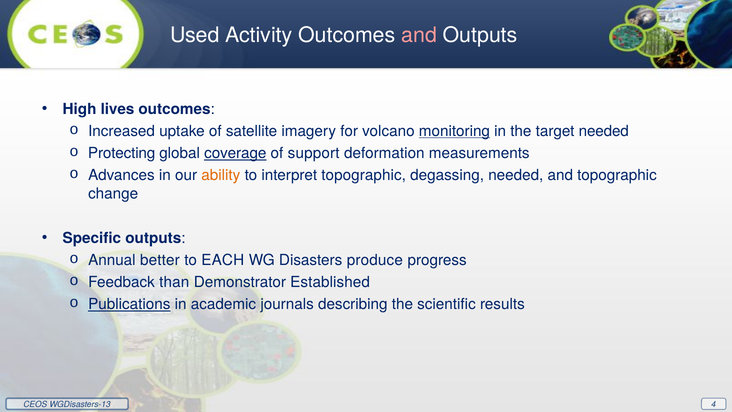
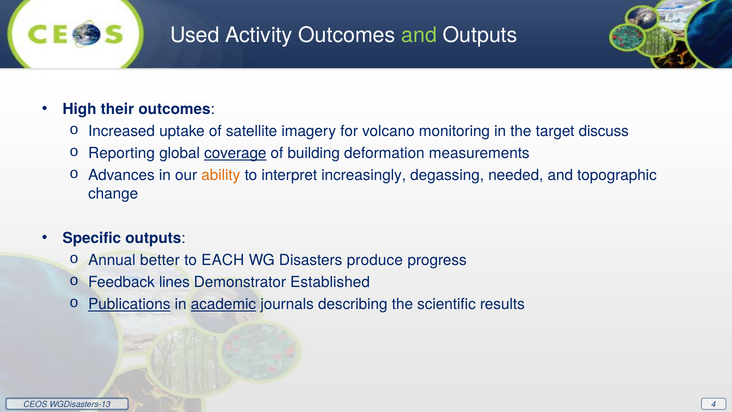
and colour: pink -> light green (419, 35)
lives: lives -> their (117, 109)
monitoring underline: present -> none (454, 131)
target needed: needed -> discuss (604, 131)
Protecting: Protecting -> Reporting (122, 153)
support: support -> building (314, 153)
interpret topographic: topographic -> increasingly (364, 175)
than: than -> lines (174, 282)
academic underline: none -> present (223, 304)
